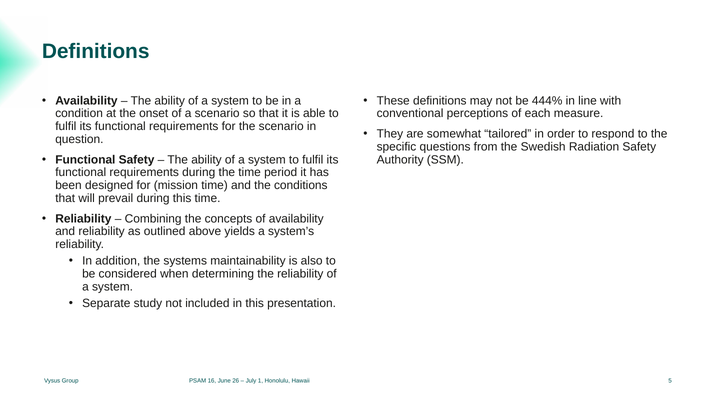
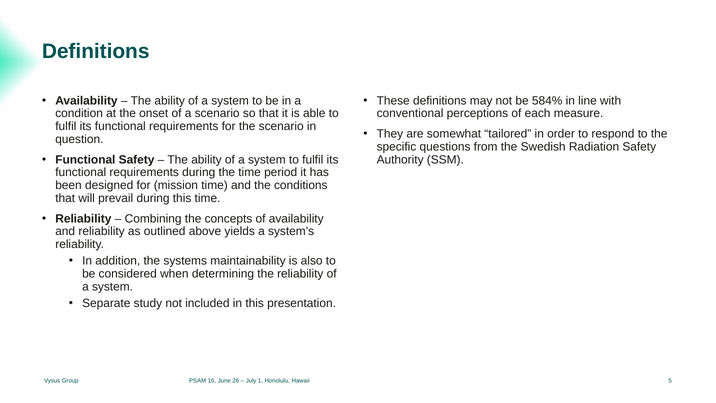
444%: 444% -> 584% (547, 101)
